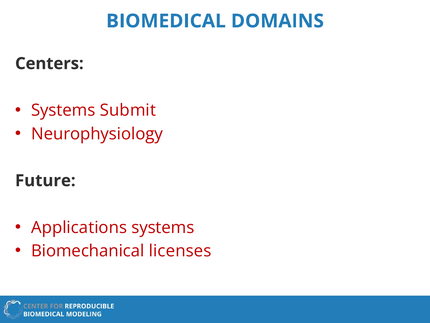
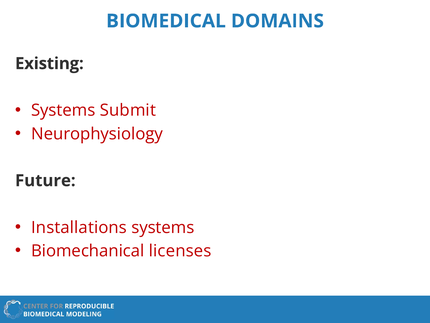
Centers: Centers -> Existing (49, 63)
Applications: Applications -> Installations (79, 227)
